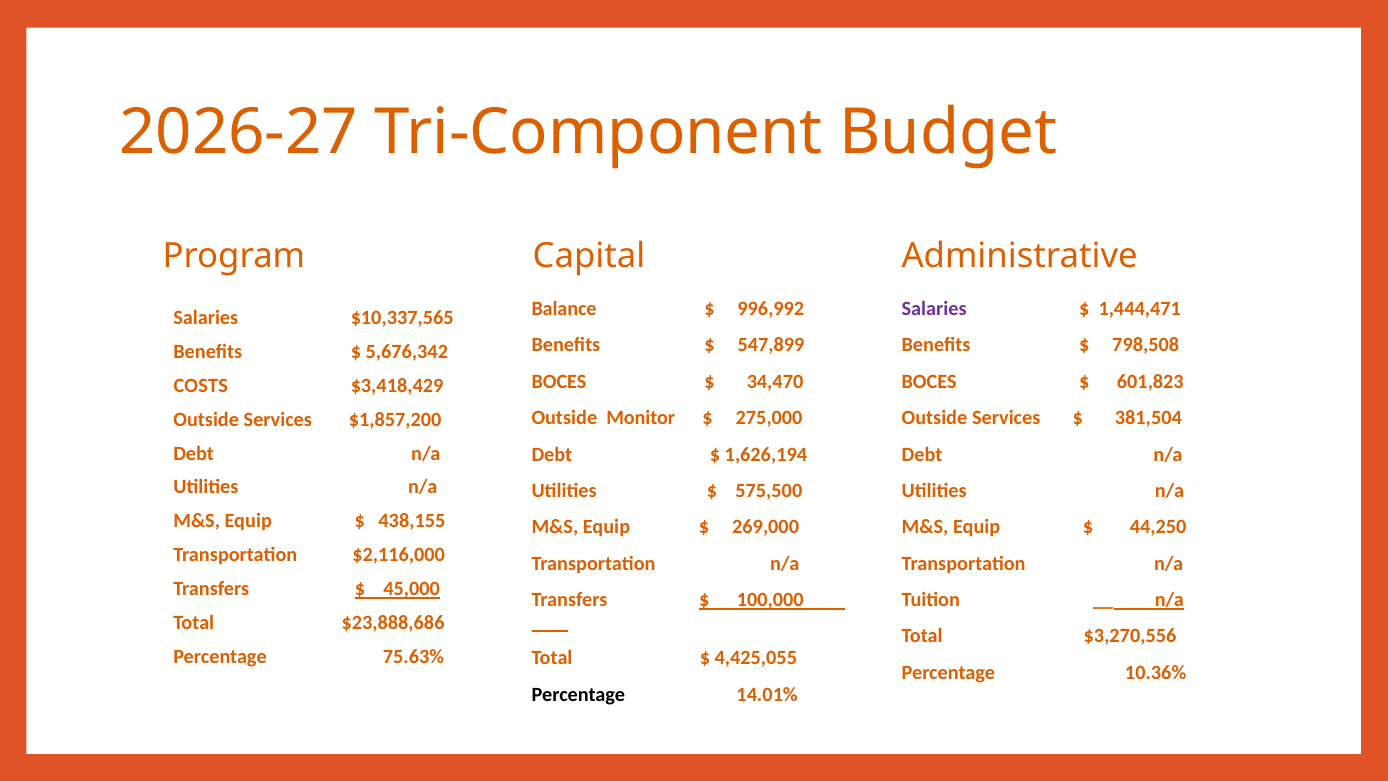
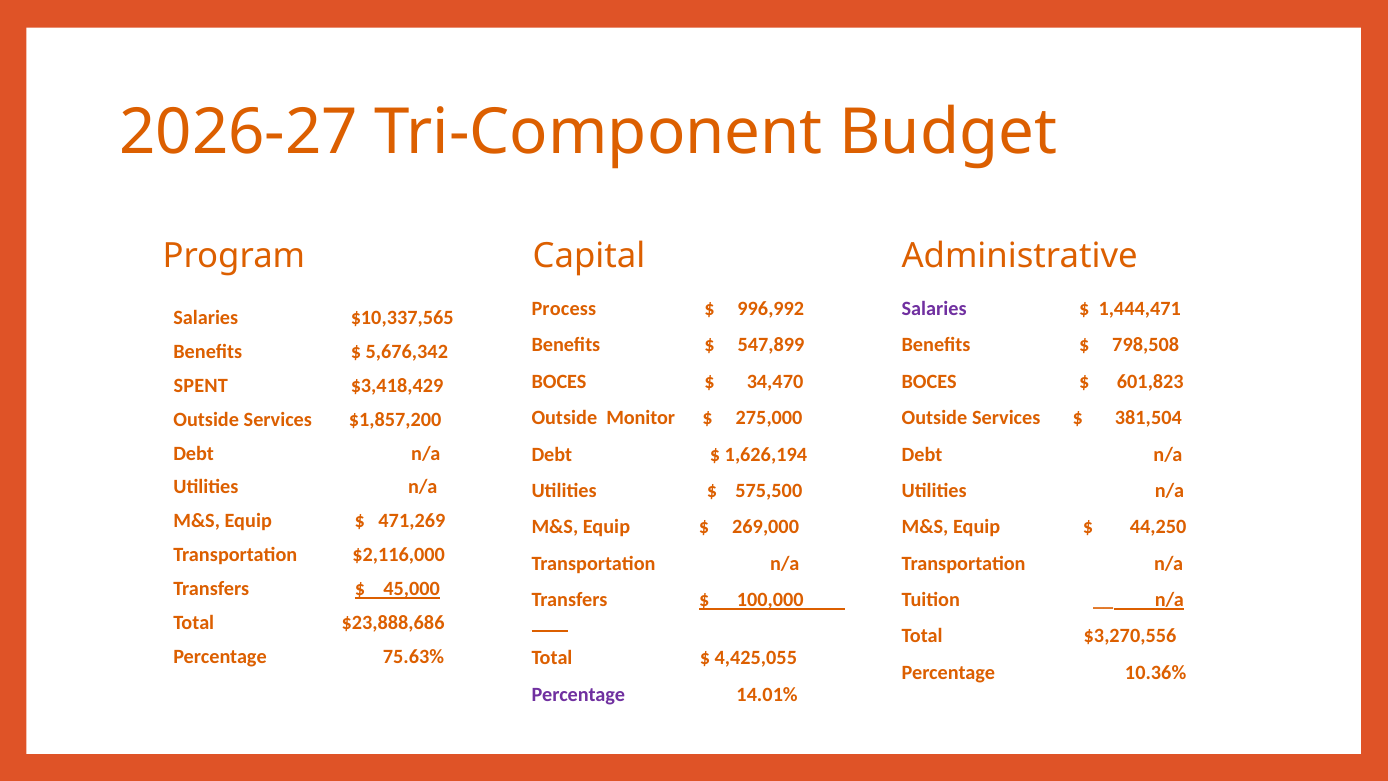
Balance: Balance -> Process (564, 309)
COSTS: COSTS -> SPENT (201, 385)
438,155: 438,155 -> 471,269 (412, 521)
Percentage colour: black -> purple (578, 694)
